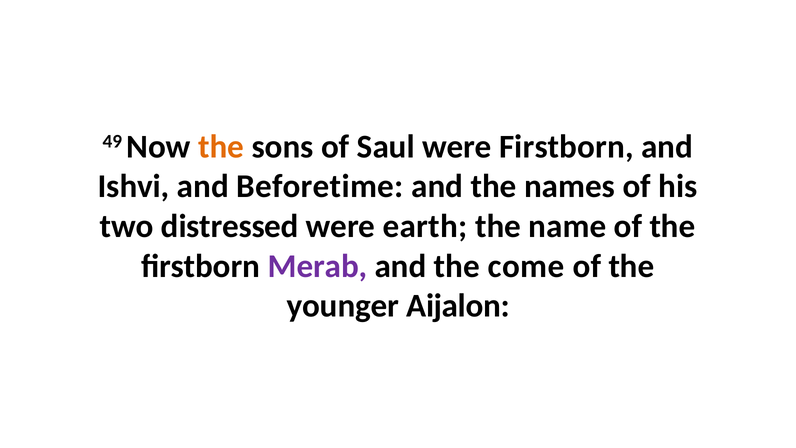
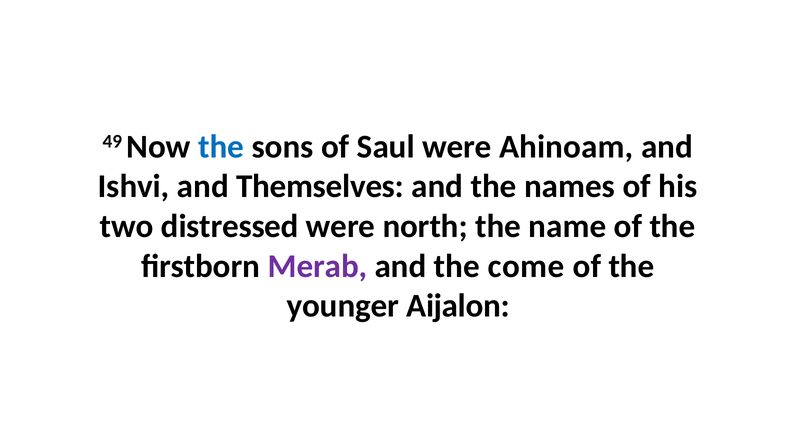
the colour: orange -> blue (221, 147)
were Firstborn: Firstborn -> Ahinoam (566, 147)
Beforetime: Beforetime -> Themselves (320, 186)
earth: earth -> north (425, 226)
